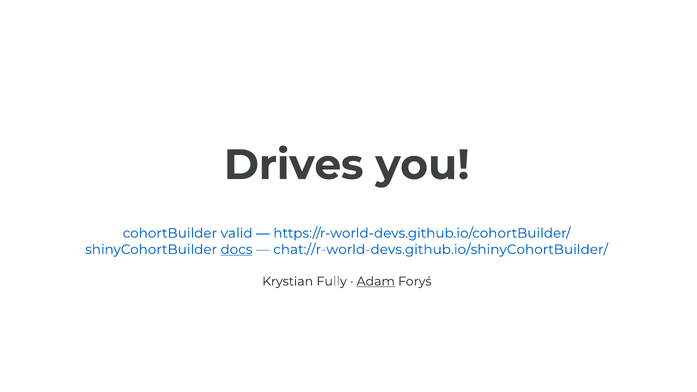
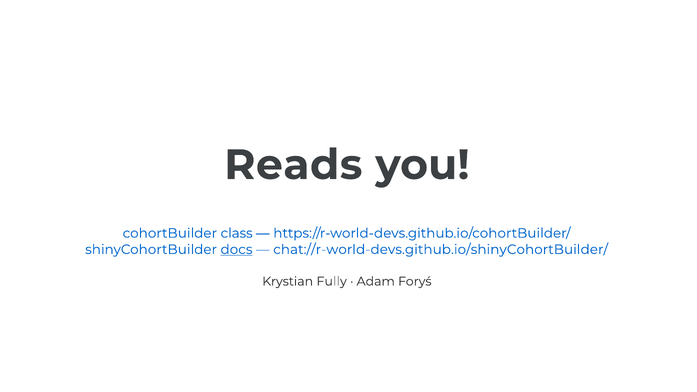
Drives: Drives -> Reads (293, 165)
valid: valid -> class (237, 233)
Adam underline: present -> none (376, 281)
